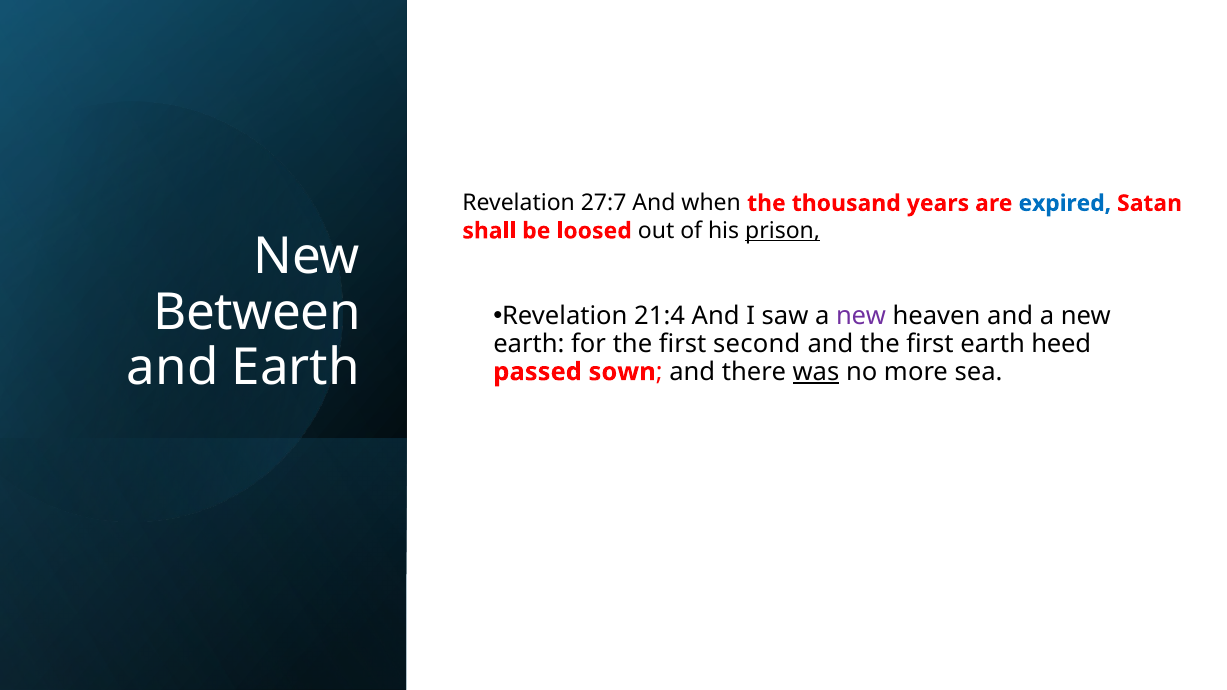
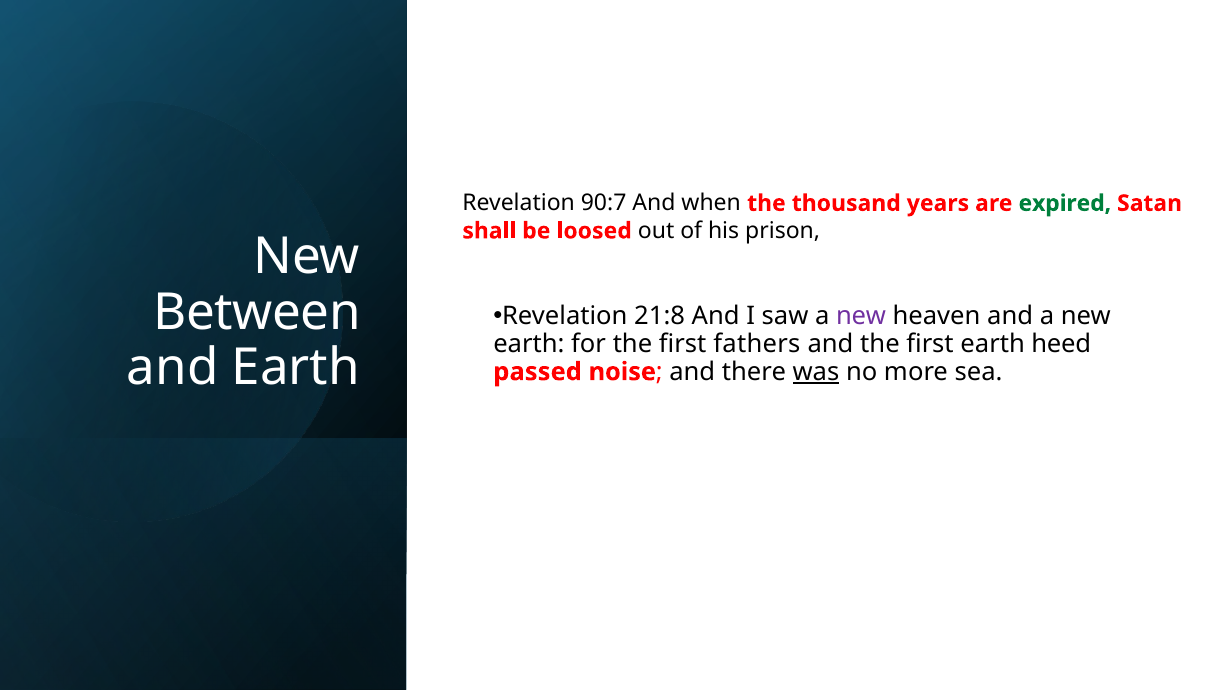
27:7: 27:7 -> 90:7 (604, 203)
expired colour: blue -> green (1065, 203)
prison underline: present -> none (783, 231)
21:4: 21:4 -> 21:8 (660, 317)
second: second -> fathers (757, 344)
sown: sown -> noise (622, 372)
